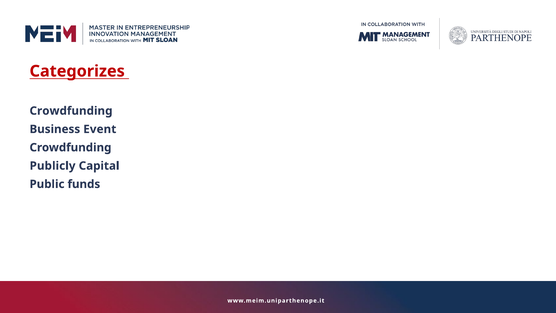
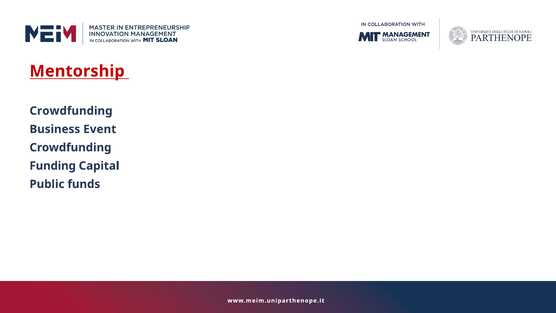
Categorizes: Categorizes -> Mentorship (77, 71)
Publicly: Publicly -> Funding (53, 166)
